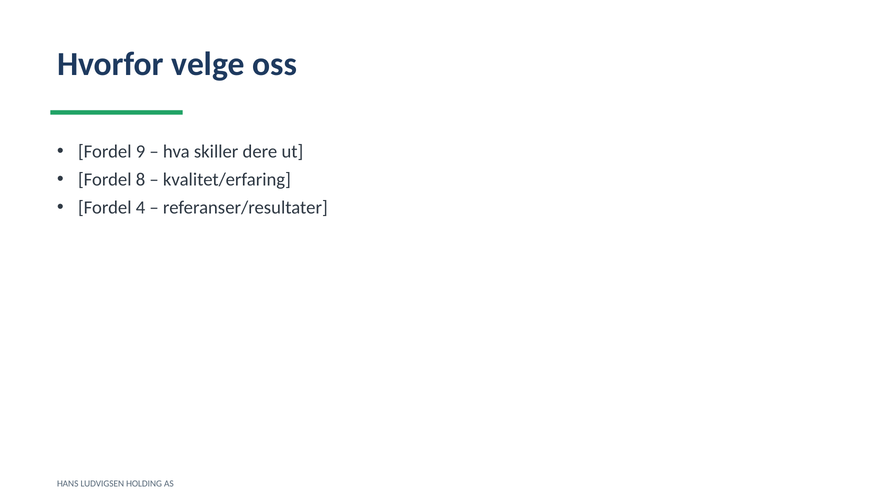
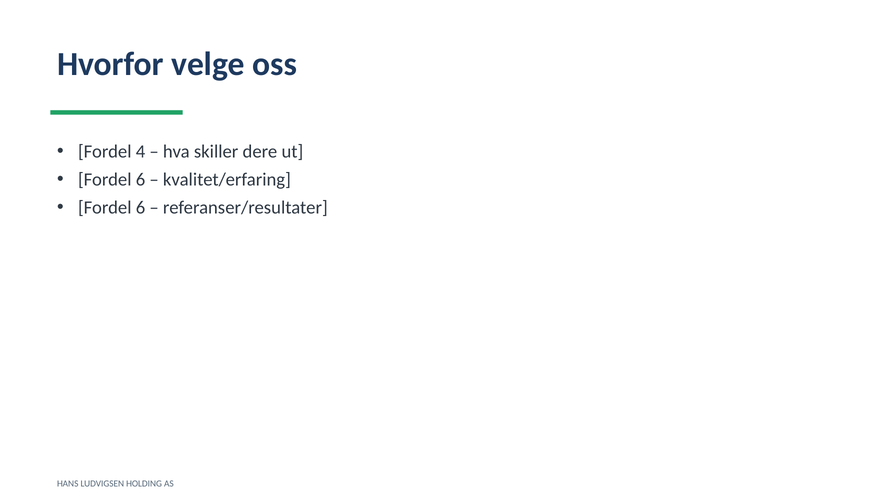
9: 9 -> 4 (141, 152)
8: 8 -> 6 (141, 180)
4: 4 -> 6 (141, 208)
